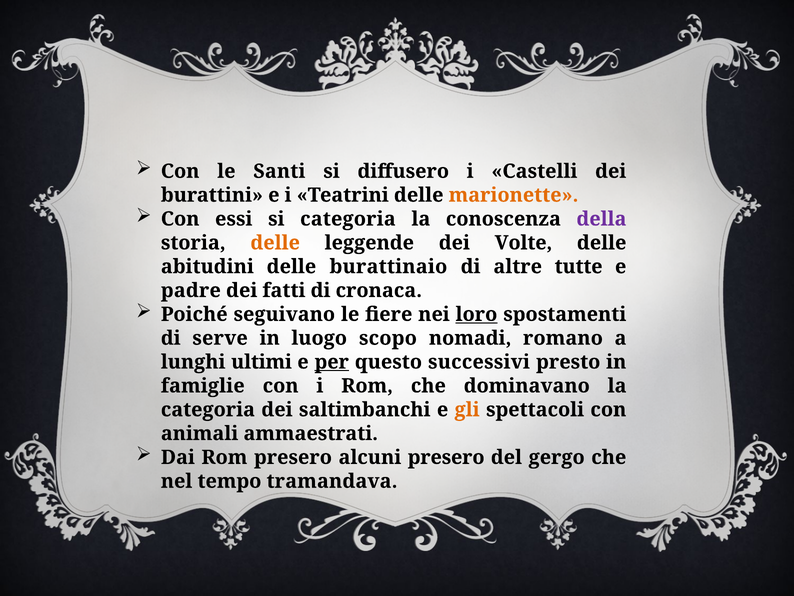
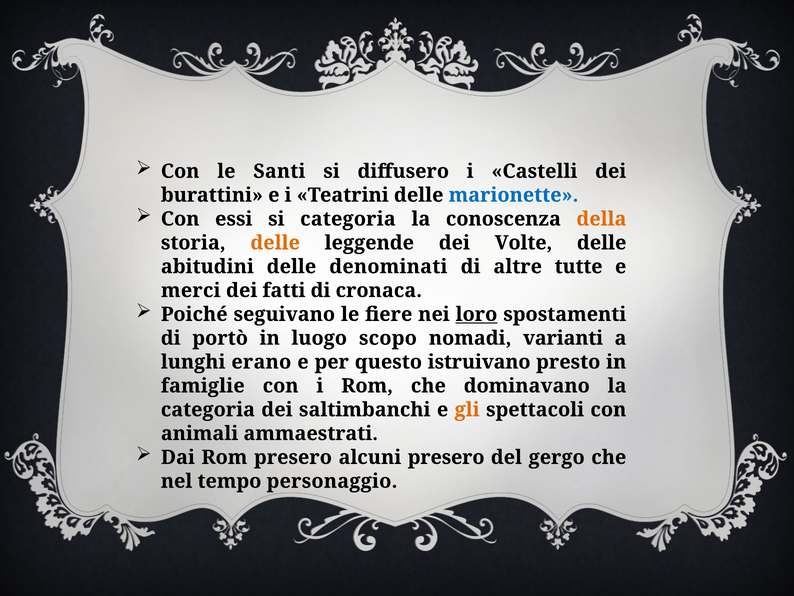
marionette colour: orange -> blue (514, 195)
della colour: purple -> orange (601, 219)
burattinaio: burattinaio -> denominati (388, 266)
padre: padre -> merci (191, 290)
serve: serve -> portò (220, 338)
romano: romano -> varianti (563, 338)
ultimi: ultimi -> erano (261, 362)
per underline: present -> none (332, 362)
successivi: successivi -> istruivano (479, 362)
tramandava: tramandava -> personaggio (332, 481)
